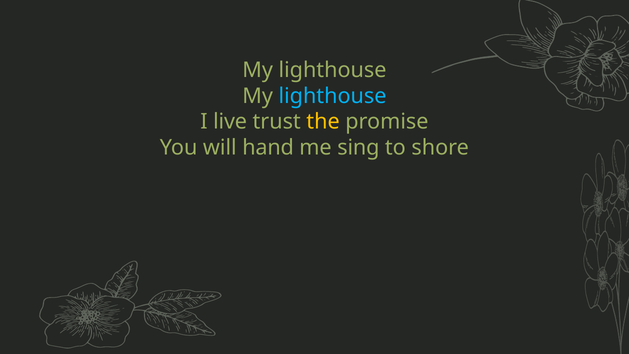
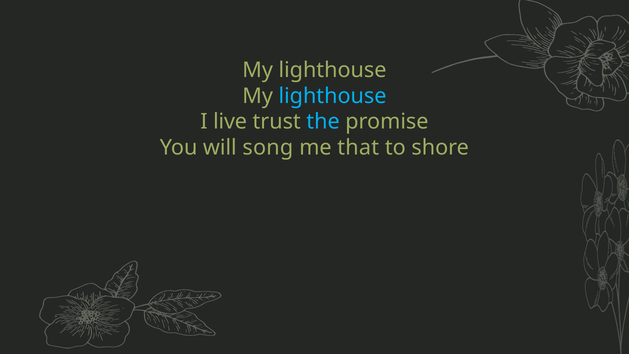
the colour: yellow -> light blue (323, 122)
hand: hand -> song (268, 148)
sing: sing -> that (358, 148)
